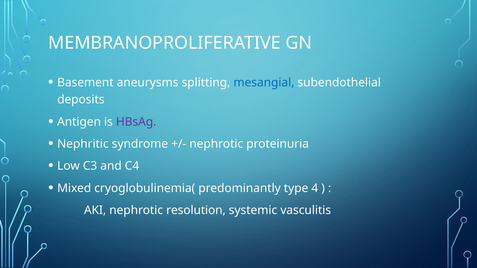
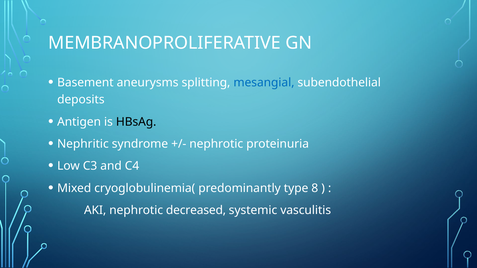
HBsAg colour: purple -> black (136, 122)
4: 4 -> 8 (315, 188)
resolution: resolution -> decreased (196, 210)
